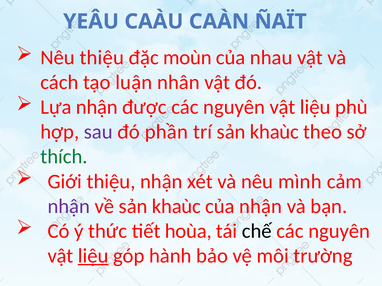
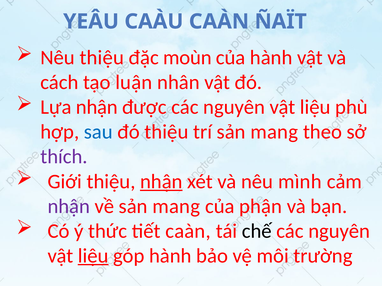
của nhau: nhau -> hành (271, 58)
sau colour: purple -> blue (98, 132)
đó phần: phần -> thiệu (166, 132)
trí sản khaùc: khaùc -> mang (274, 132)
thích colour: green -> purple (64, 157)
nhận underline: none -> present (161, 182)
về sản khaùc: khaùc -> mang (176, 207)
của nhận: nhận -> phận (261, 207)
tiết hoùa: hoùa -> caàn (188, 231)
